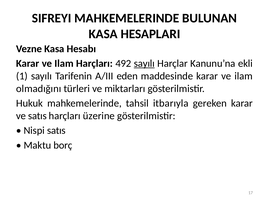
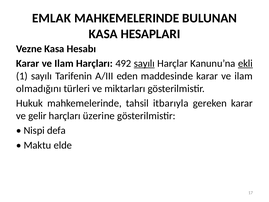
SIFREYI: SIFREYI -> EMLAK (52, 18)
ekli underline: none -> present (245, 63)
ve satıs: satıs -> gelir (37, 116)
Nispi satıs: satıs -> defa (56, 130)
borç: borç -> elde (63, 145)
